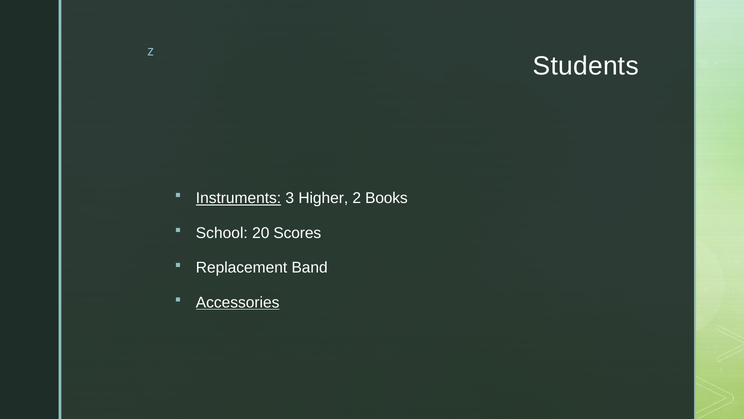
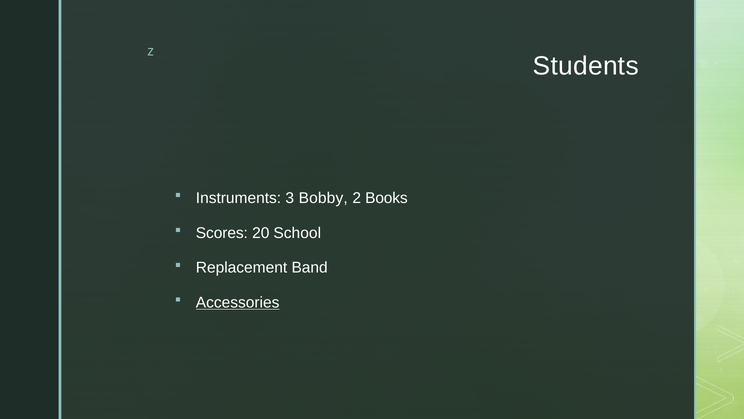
Instruments underline: present -> none (238, 198)
Higher: Higher -> Bobby (323, 198)
School: School -> Scores (222, 233)
Scores: Scores -> School (297, 233)
